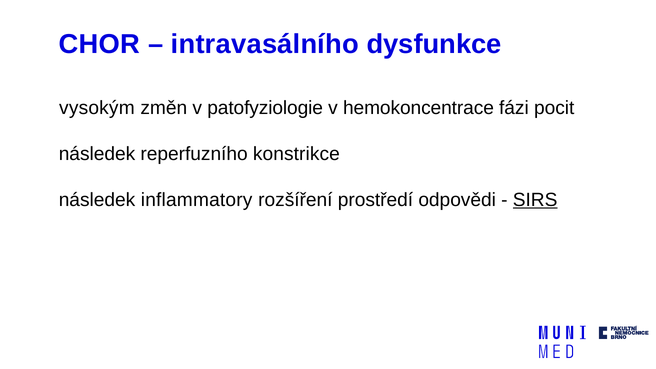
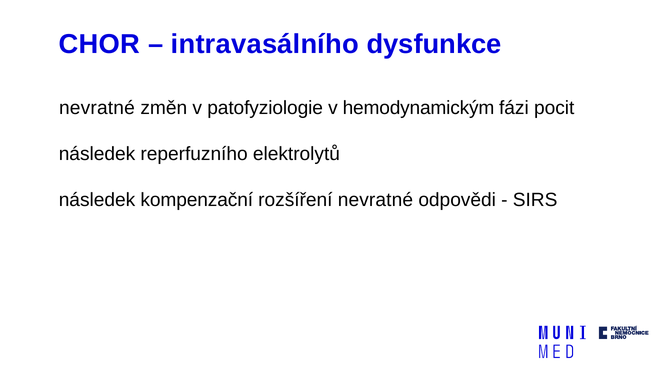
vysokým: vysokým -> nevratné (97, 108)
hemokoncentrace: hemokoncentrace -> hemodynamickým (419, 108)
konstrikce: konstrikce -> elektrolytů (296, 154)
inflammatory: inflammatory -> kompenzační (197, 200)
rozšíření prostředí: prostředí -> nevratné (375, 200)
SIRS underline: present -> none (535, 200)
